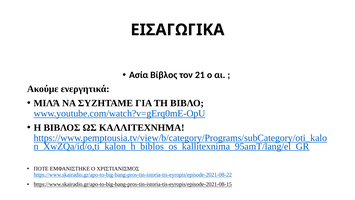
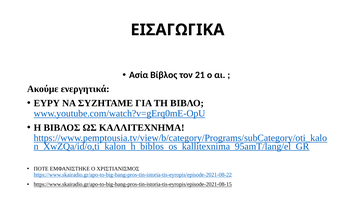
ΜΙΛΆ: ΜΙΛΆ -> ΕΥΡΥ (47, 103)
